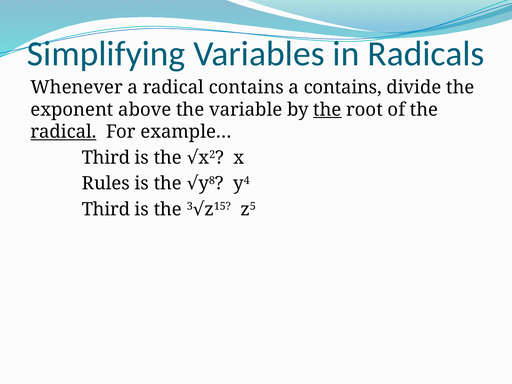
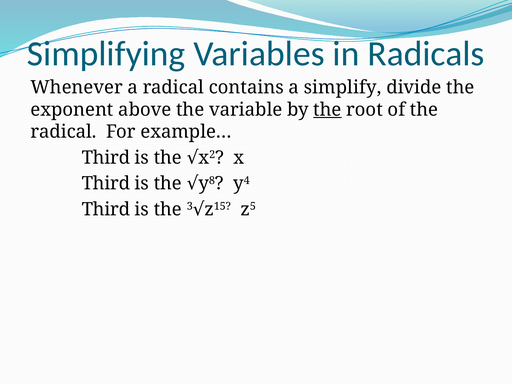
a contains: contains -> simplify (343, 87)
radical underline: present -> none (64, 132)
Rules: Rules -> Third (106, 184)
